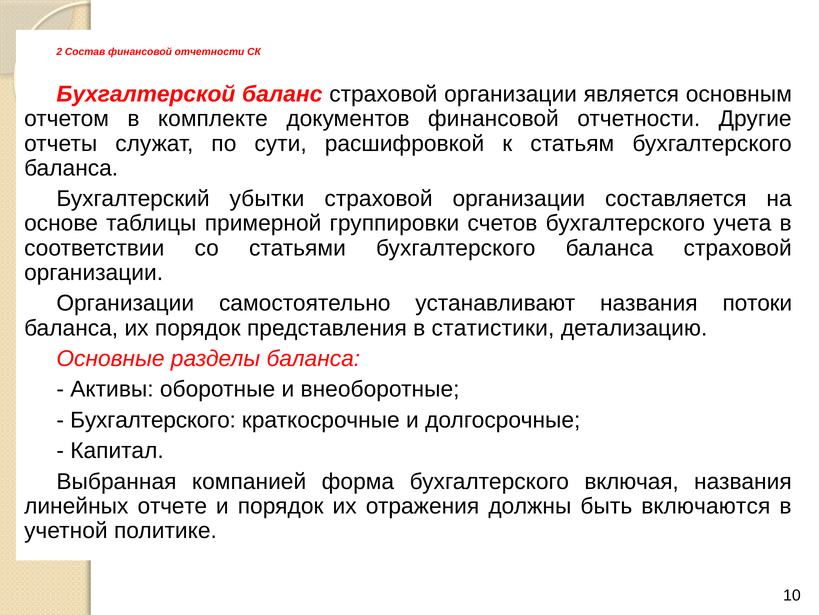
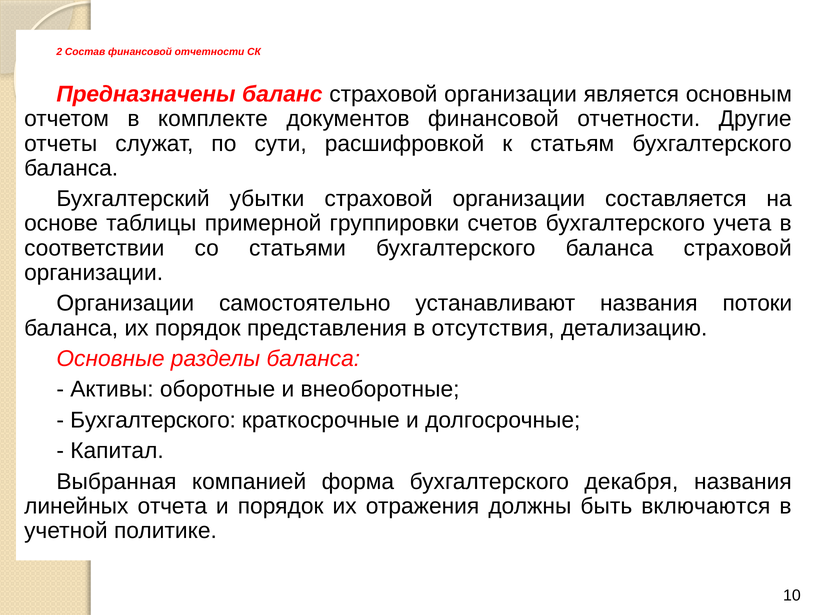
Бухгалтерской: Бухгалтерской -> Предназначены (146, 94)
статистики: статистики -> отсутствия (493, 328)
включая: включая -> декабря (631, 481)
отчете: отчете -> отчета (172, 506)
